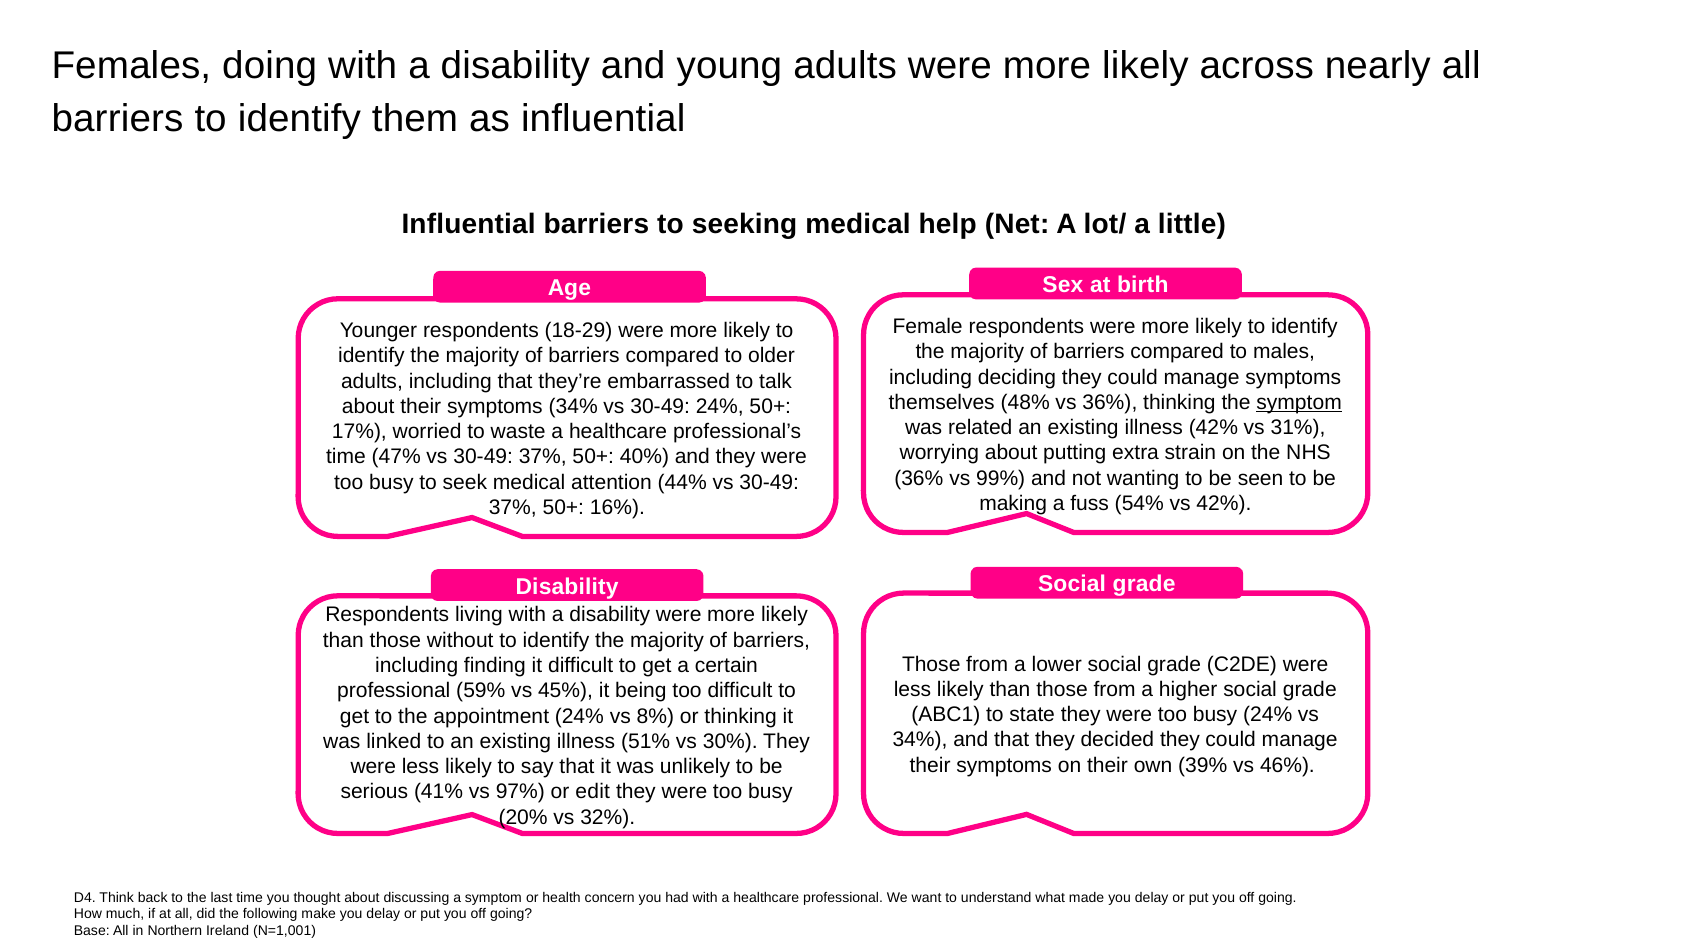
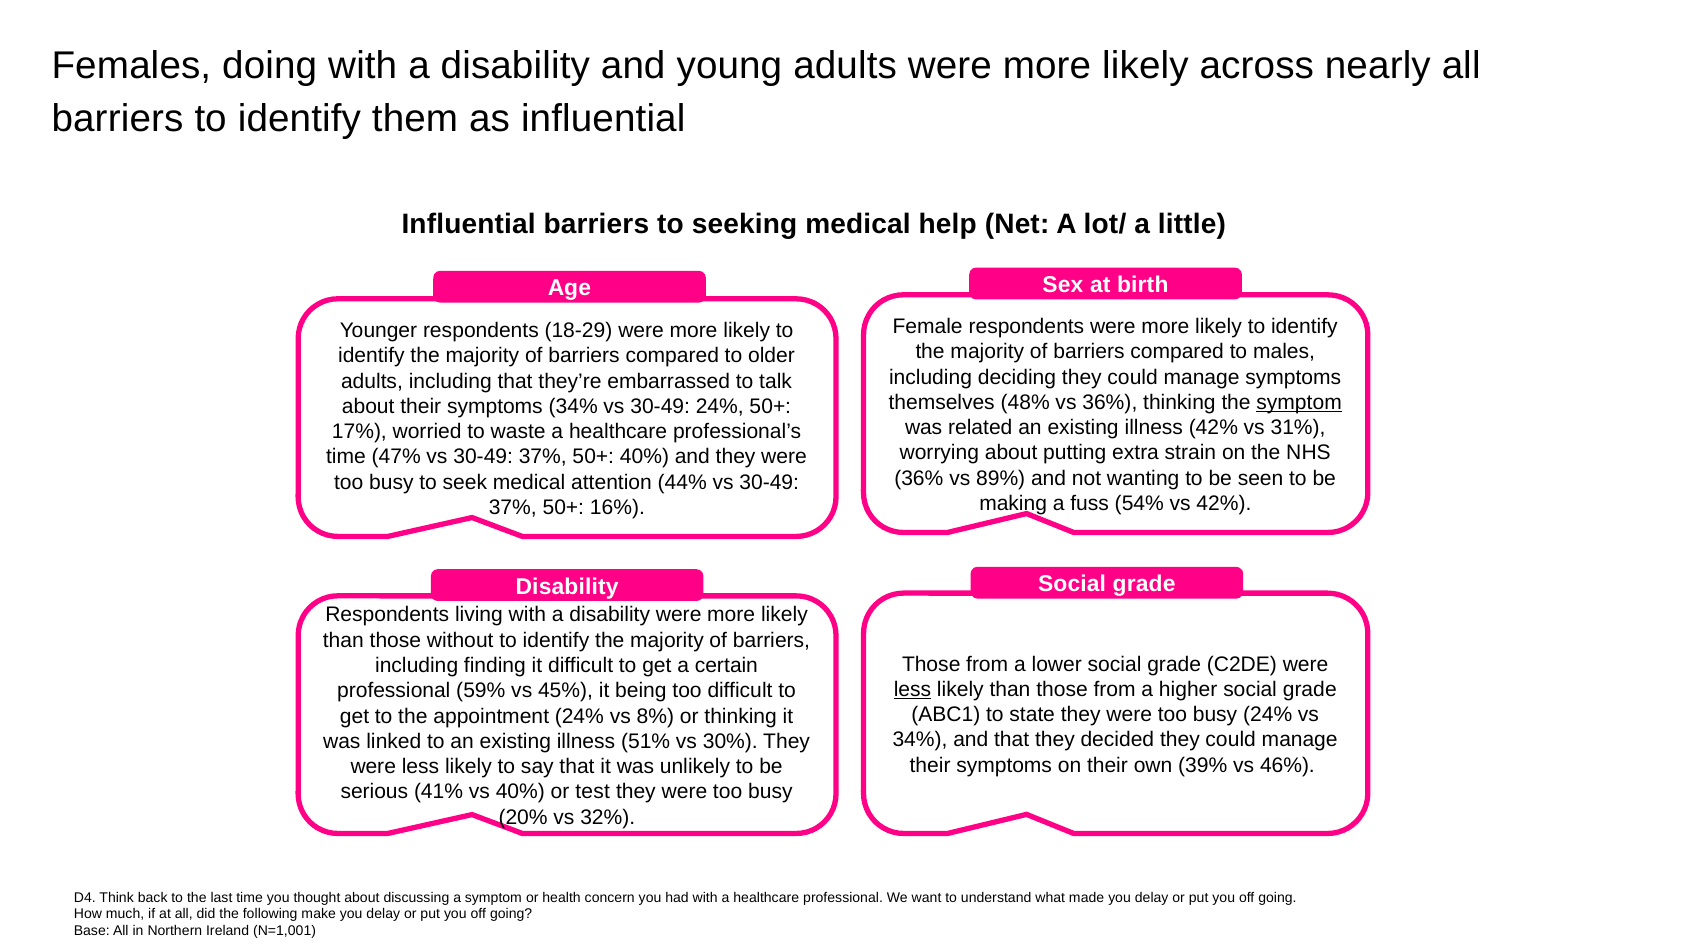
99%: 99% -> 89% (1001, 478)
less underline: none -> present (913, 689)
vs 97%: 97% -> 40% (520, 792)
edit: edit -> test (593, 792)
